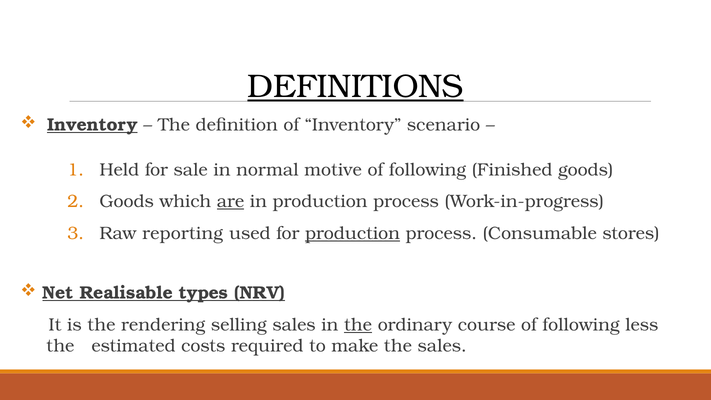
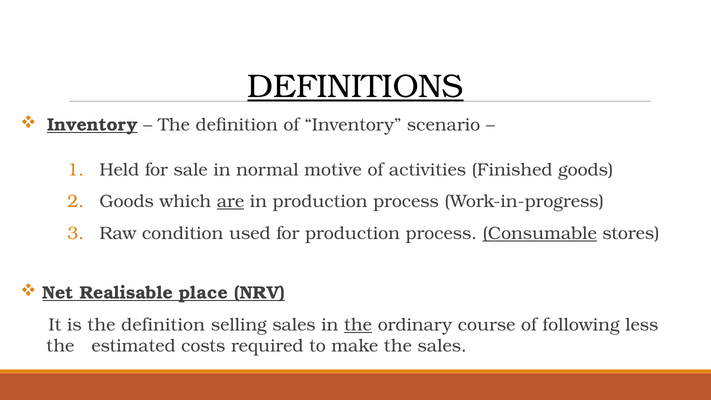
following: following -> activities (427, 170)
reporting: reporting -> condition (183, 233)
production underline: present -> none (352, 233)
Consumable underline: none -> present (540, 233)
types: types -> place (203, 293)
is the rendering: rendering -> definition (163, 325)
